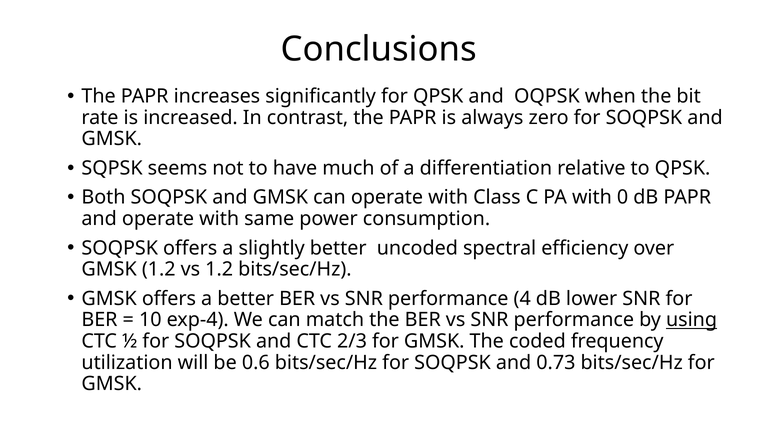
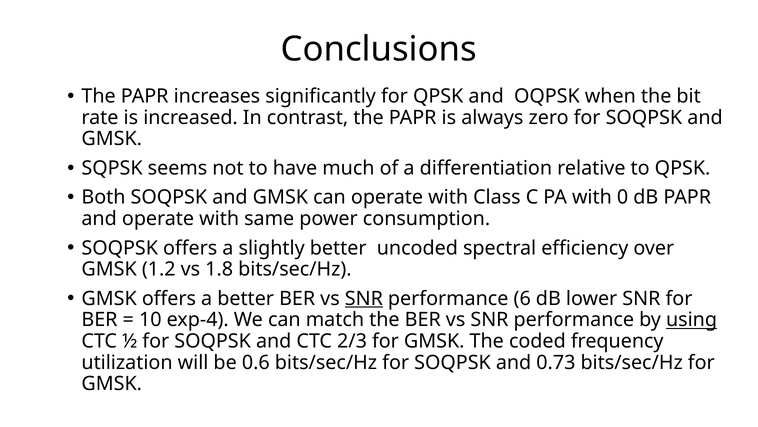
vs 1.2: 1.2 -> 1.8 (219, 269)
SNR underline: none -> present (364, 298)
4: 4 -> 6 (522, 298)
